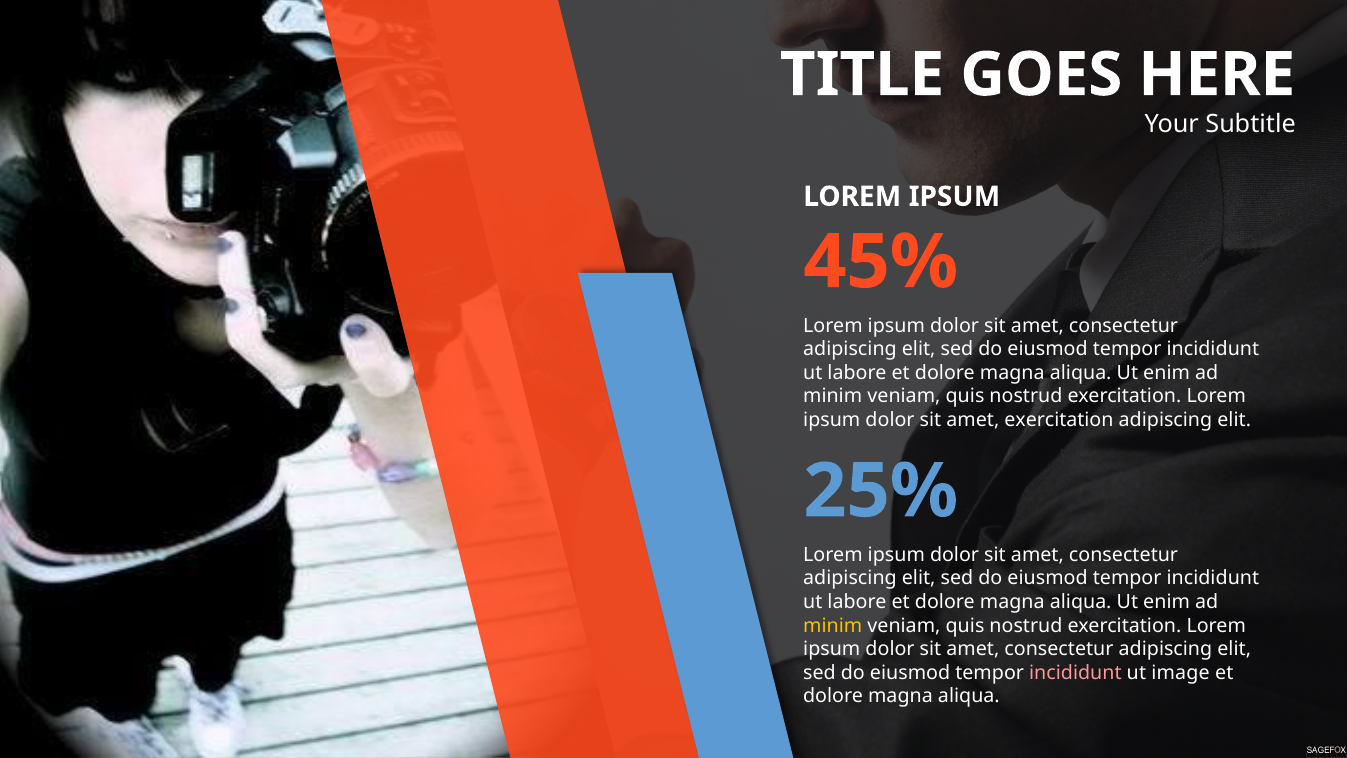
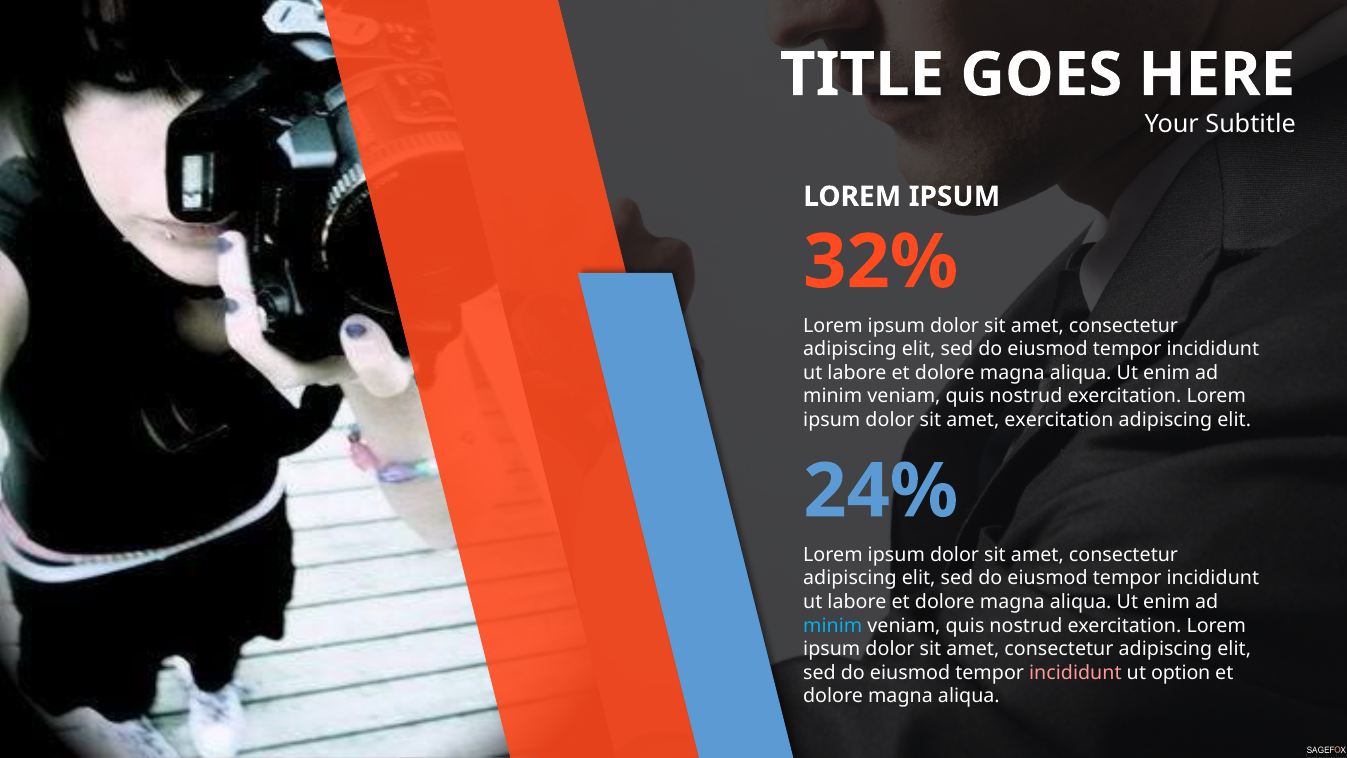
45%: 45% -> 32% (881, 262)
25%: 25% -> 24% (881, 491)
minim colour: yellow -> light blue (833, 625)
image: image -> option (1181, 672)
